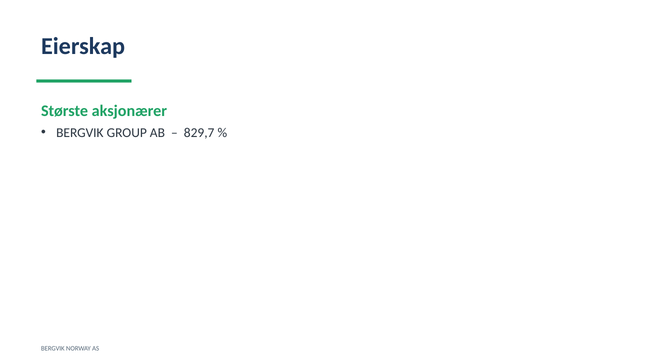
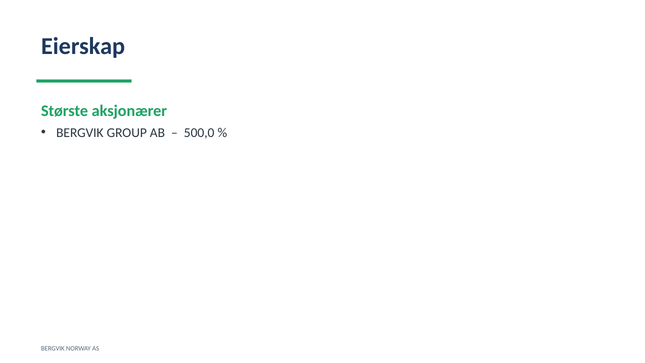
829,7: 829,7 -> 500,0 (199, 133)
